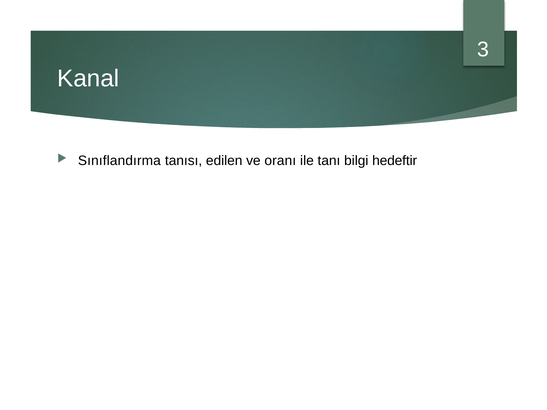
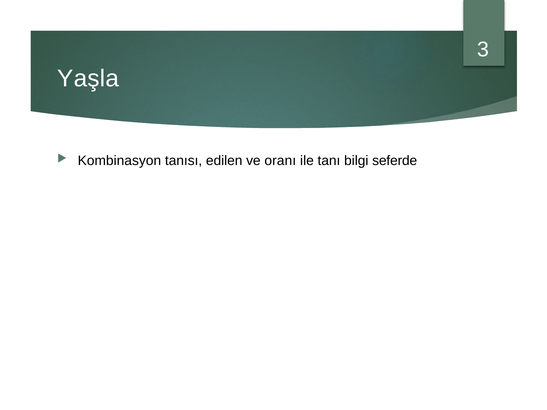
Kanal: Kanal -> Yaşla (88, 78)
Sınıflandırma: Sınıflandırma -> Kombinasyon (119, 161)
hedeftir: hedeftir -> seferde (395, 161)
